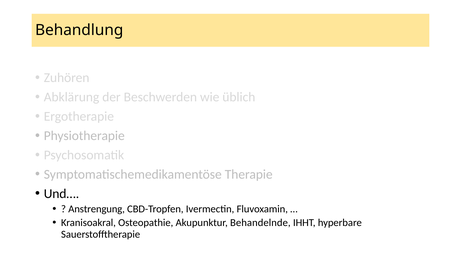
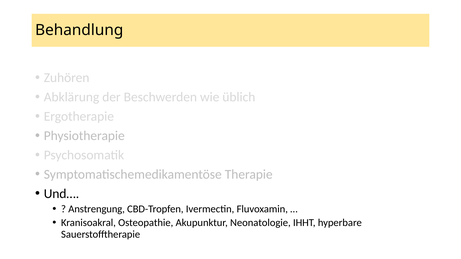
Behandelnde: Behandelnde -> Neonatologie (260, 223)
